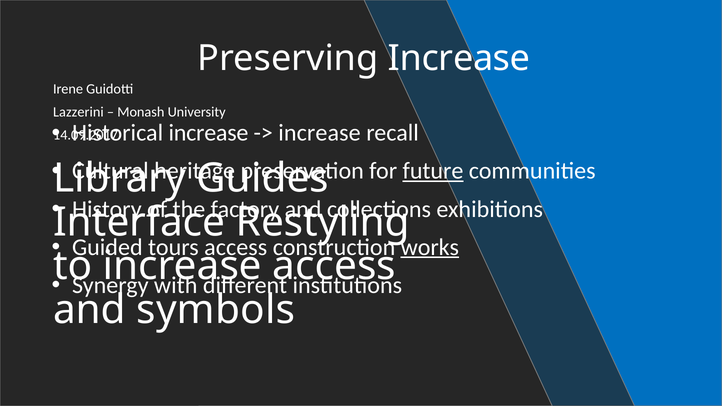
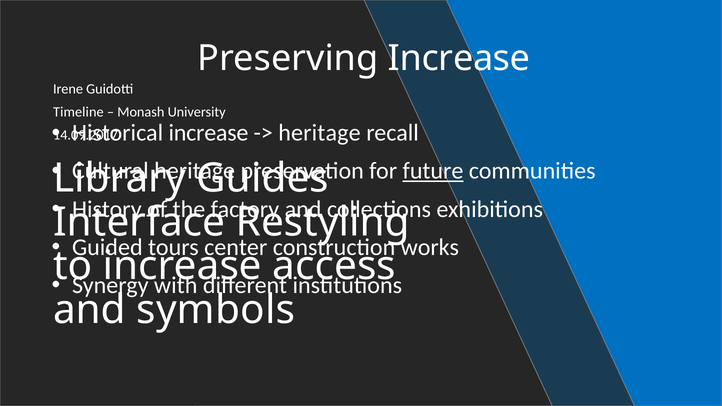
Lazzerini: Lazzerini -> Timeline (78, 112)
increase: increase -> heritage (319, 133)
access: access -> center (236, 247)
works underline: present -> none (430, 247)
